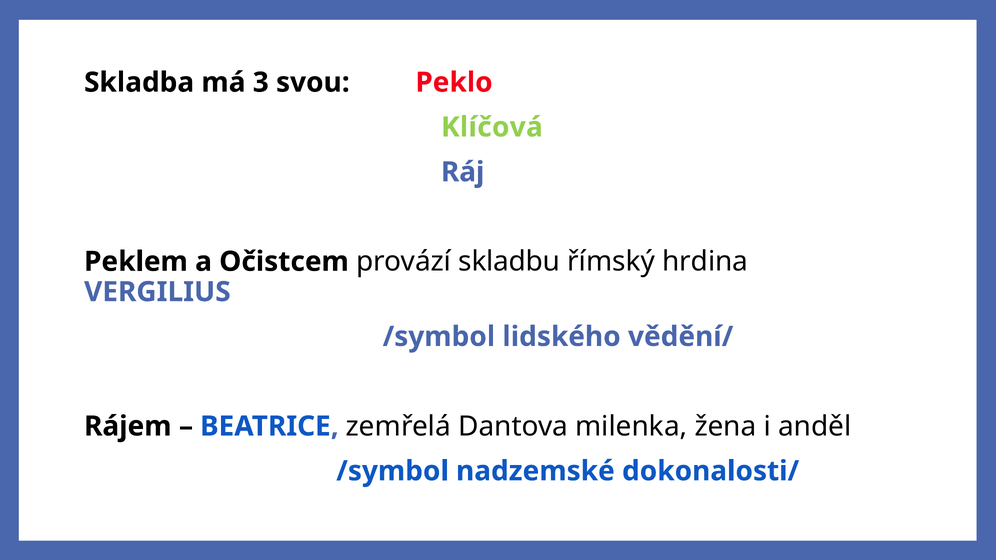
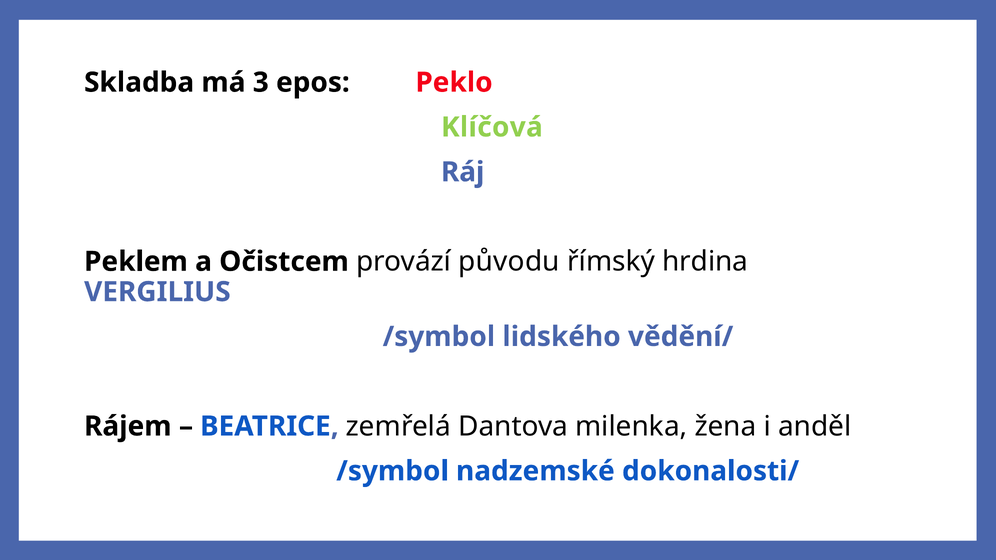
svou: svou -> epos (313, 82)
skladbu: skladbu -> původu (509, 262)
